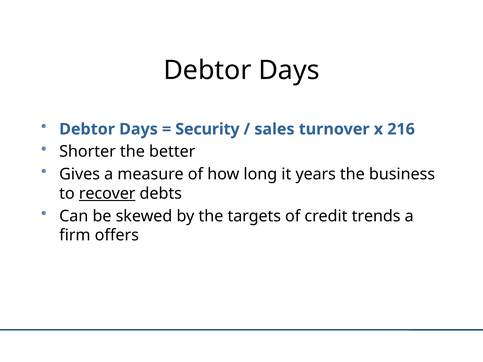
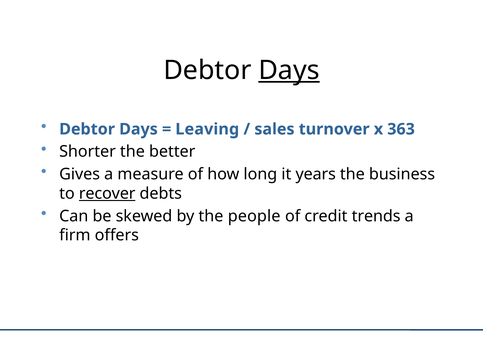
Days underline: none -> present (289, 70)
Security: Security -> Leaving (207, 129)
216: 216 -> 363 (401, 129)
targets: targets -> people (254, 216)
